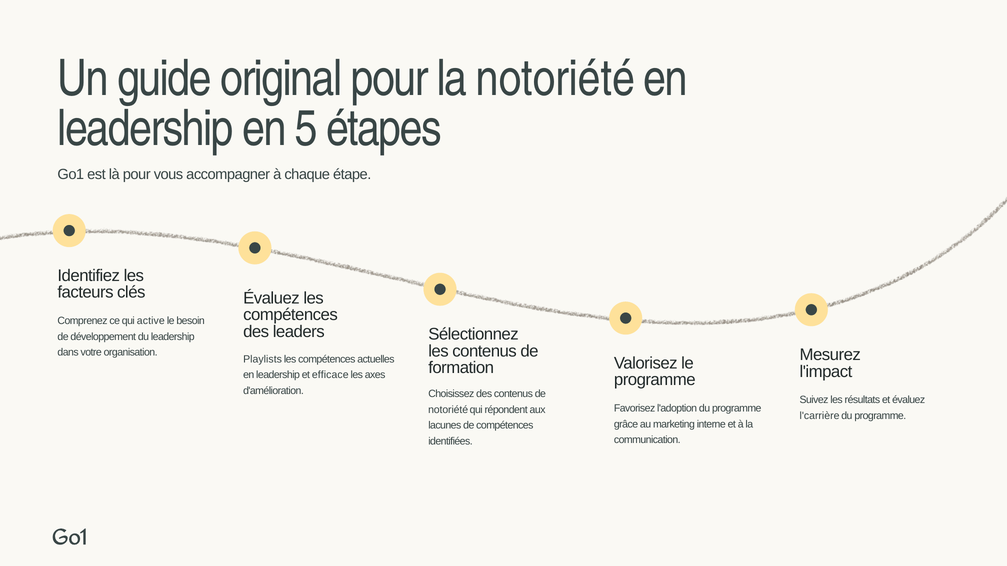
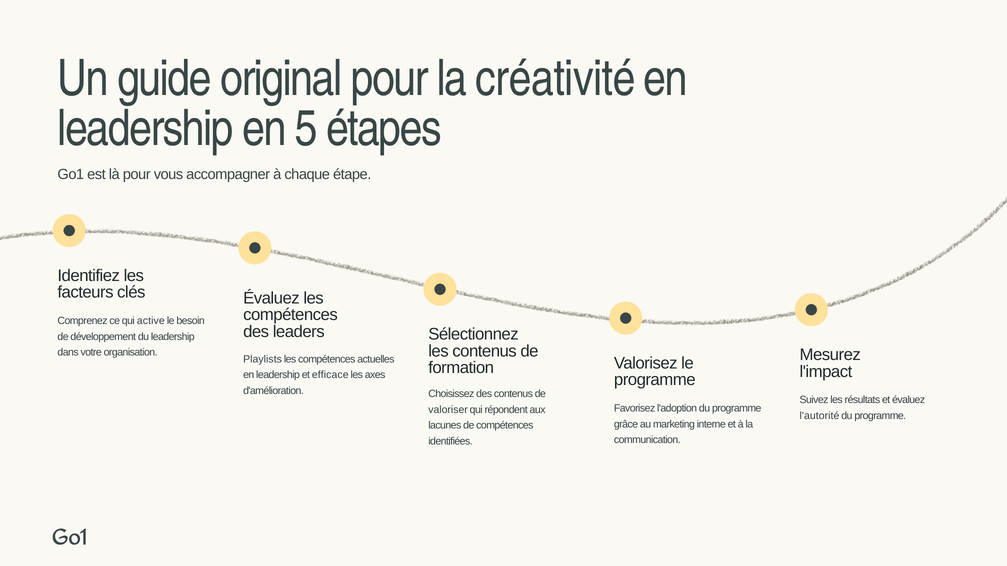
la notoriété: notoriété -> créativité (556, 79)
notoriété: notoriété -> valoriser (448, 410)
l'carrière: l'carrière -> l'autorité (820, 416)
